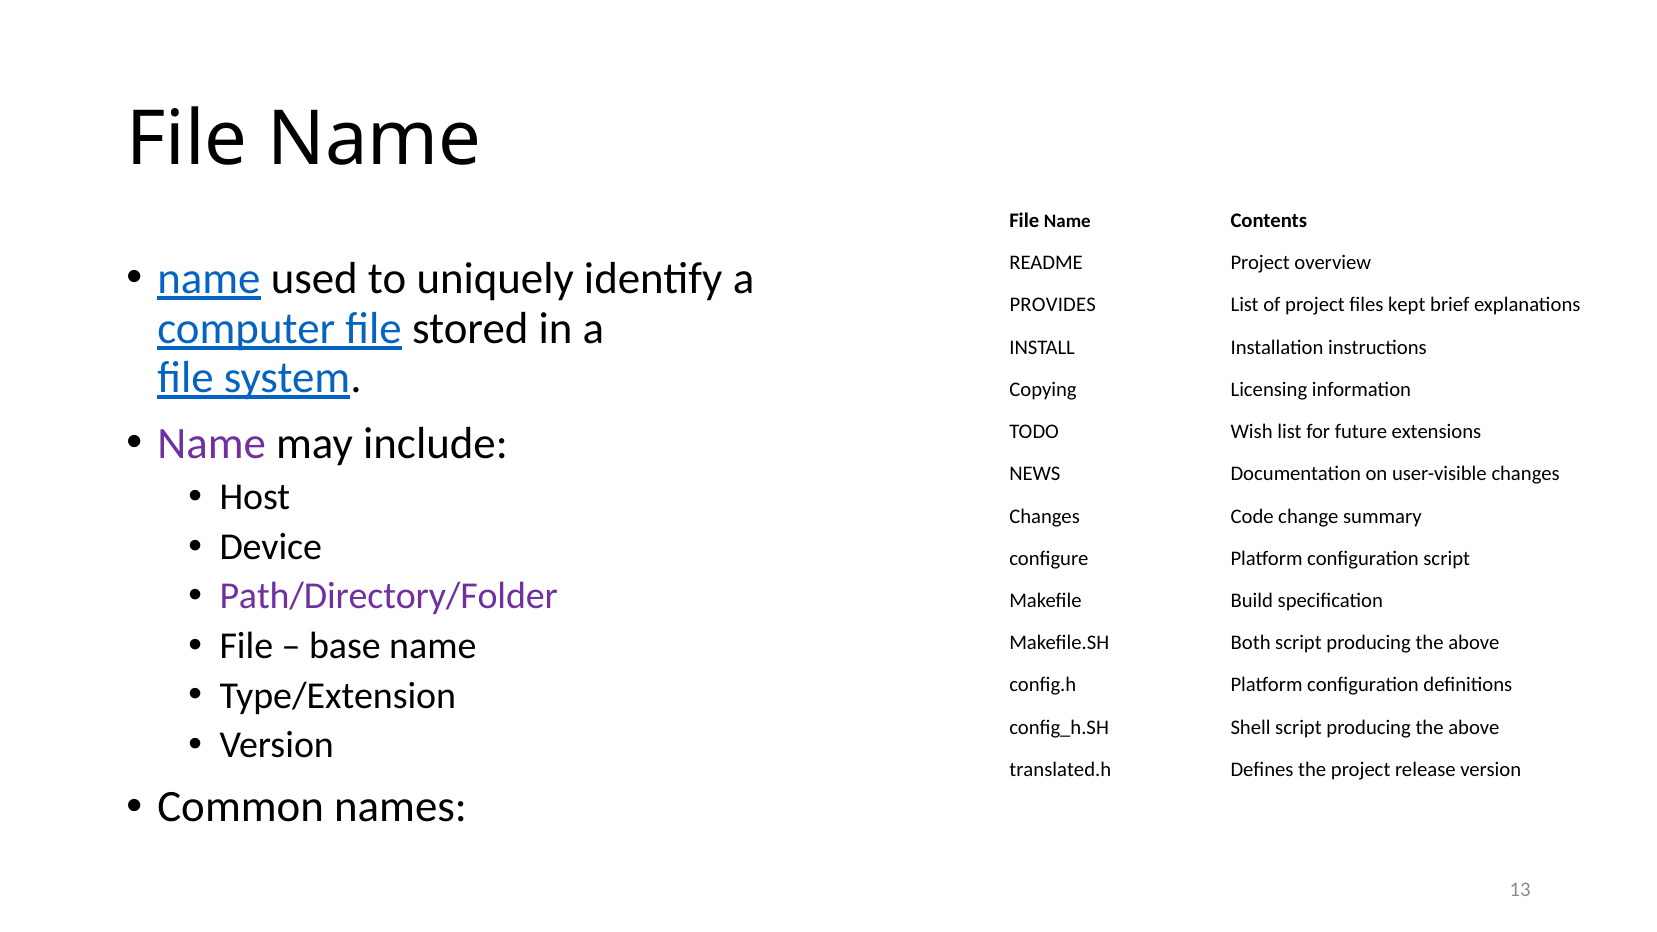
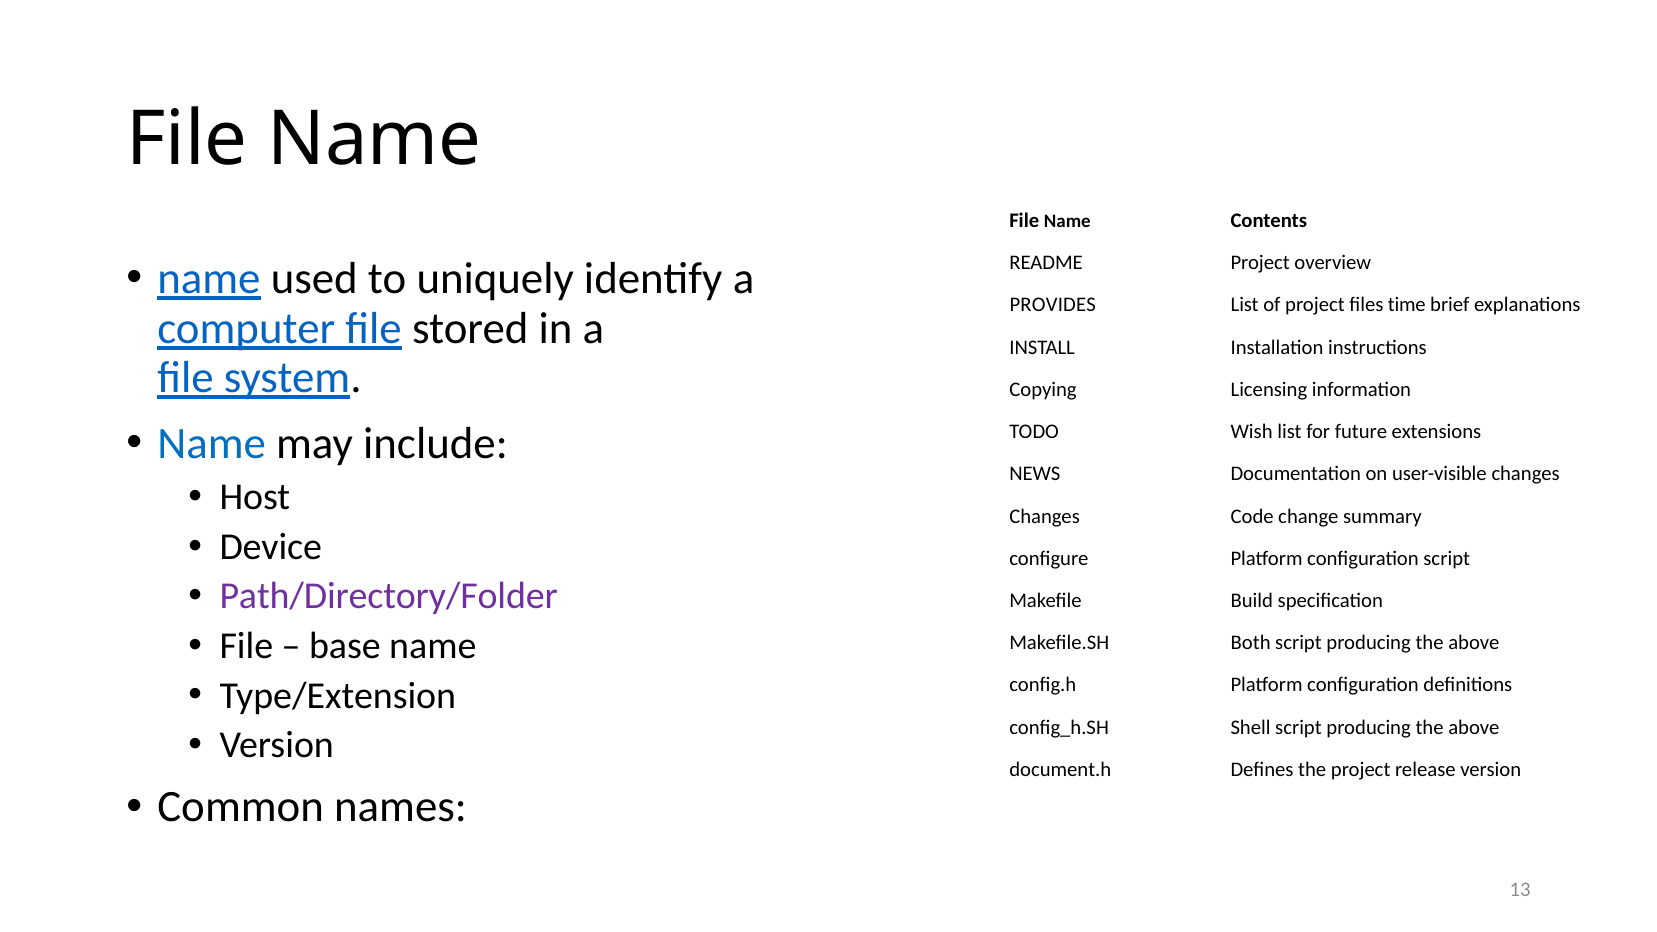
kept: kept -> time (1407, 305)
Name colour: purple -> blue (212, 444)
translated.h: translated.h -> document.h (1060, 770)
